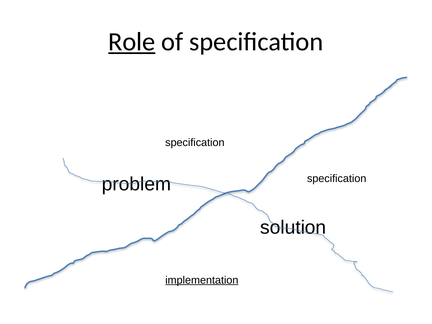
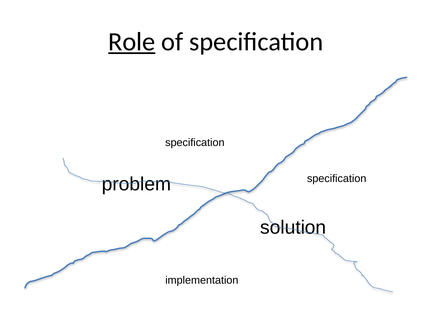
implementation underline: present -> none (202, 280)
